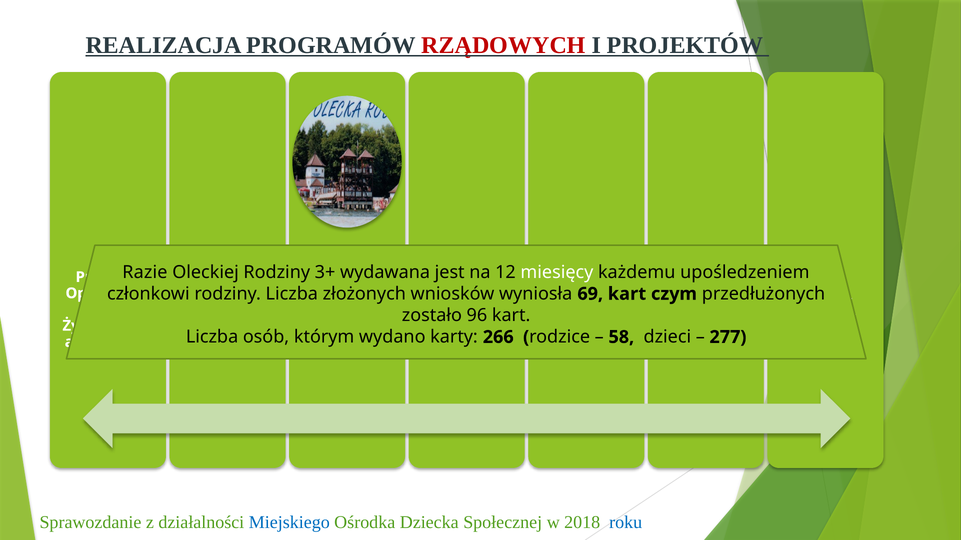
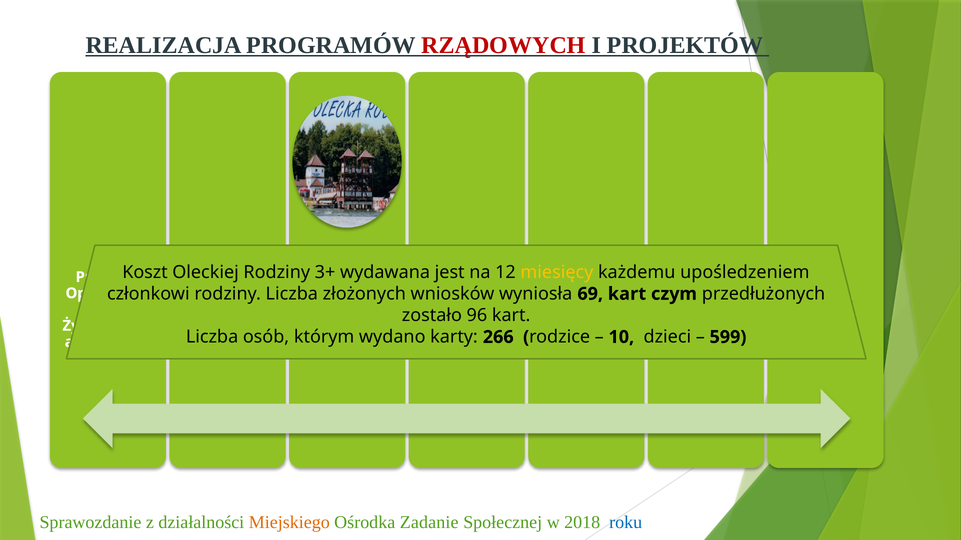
Razie: Razie -> Koszt (145, 273)
miesięcy colour: white -> yellow (557, 273)
58: 58 -> 10 (621, 337)
277: 277 -> 599 (728, 337)
Miejskiego colour: blue -> orange (289, 523)
Dziecka: Dziecka -> Zadanie (429, 523)
